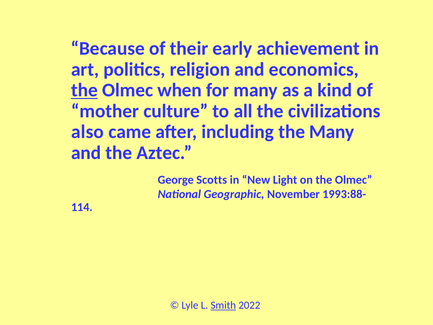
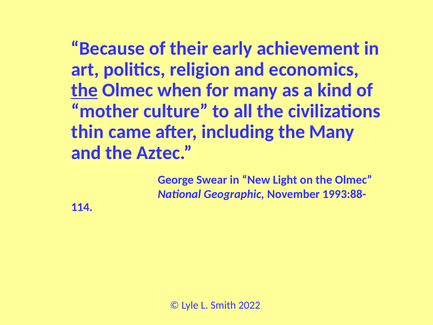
also: also -> thin (87, 132)
Scotts: Scotts -> Swear (212, 180)
Smith underline: present -> none (223, 305)
